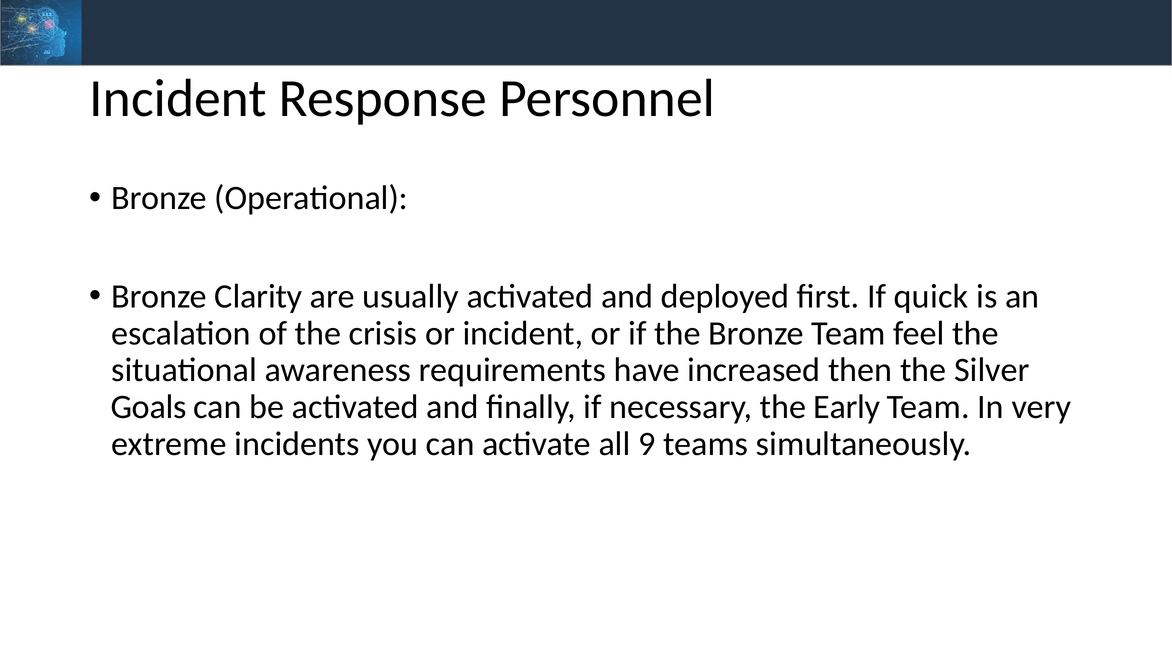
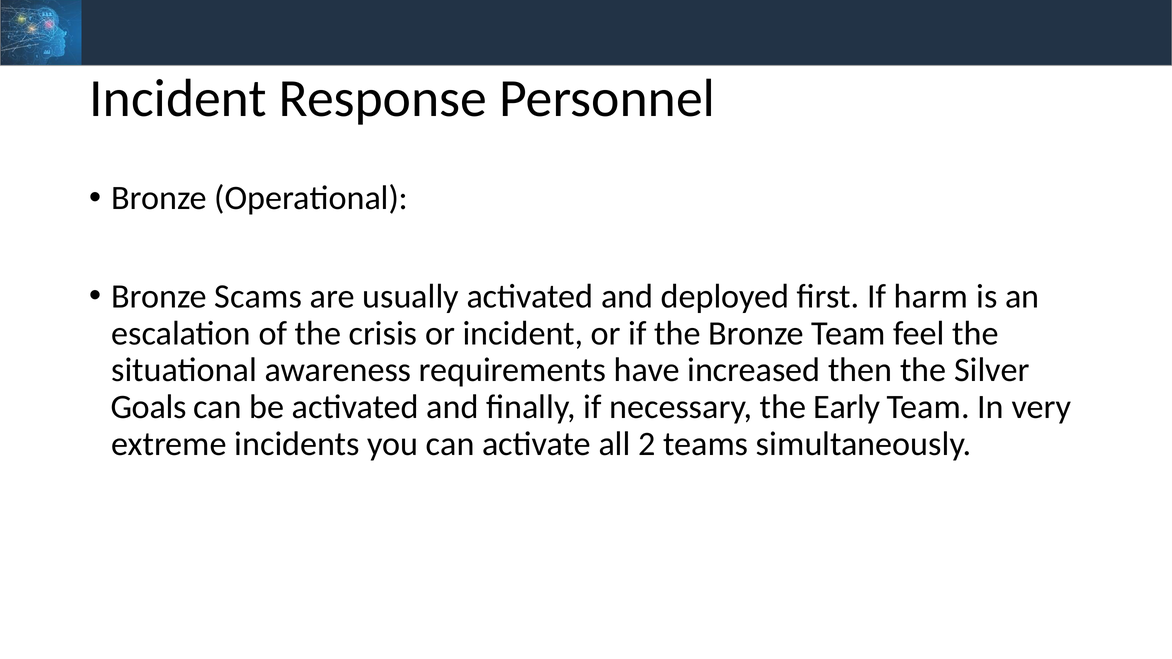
Clarity: Clarity -> Scams (258, 296)
quick: quick -> harm (931, 296)
9: 9 -> 2 (647, 444)
